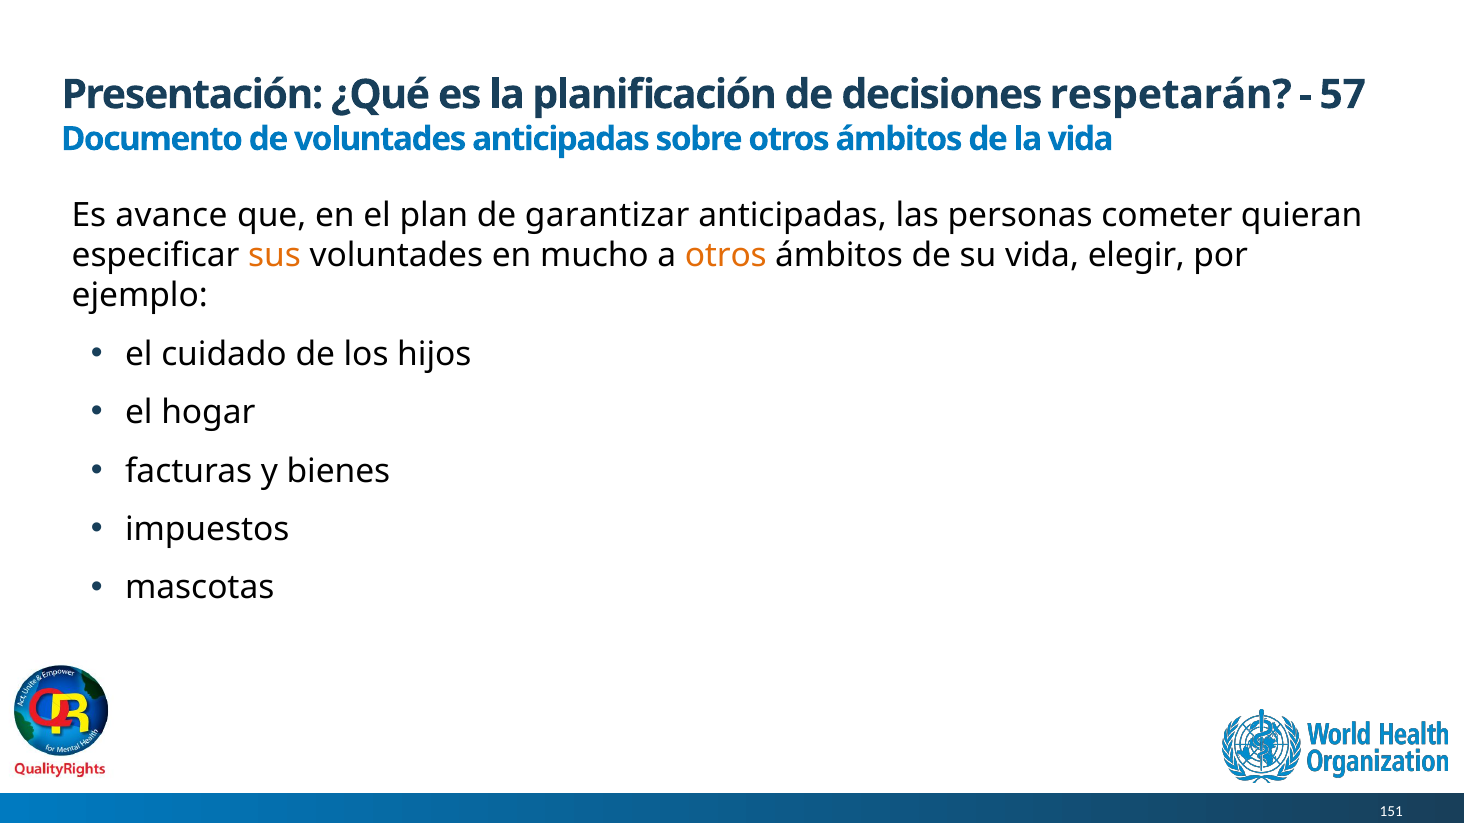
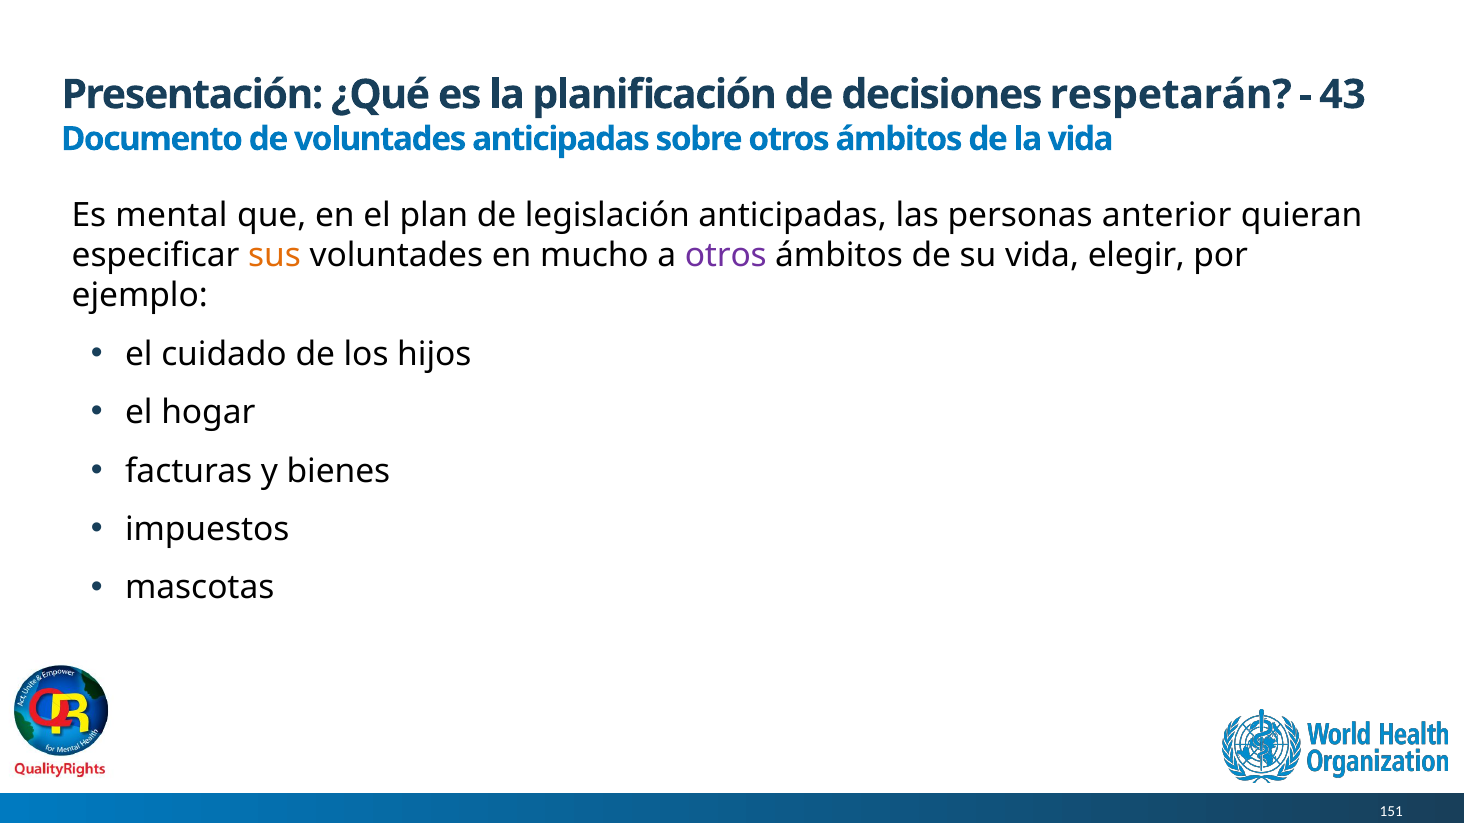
57: 57 -> 43 (1343, 95)
avance: avance -> mental (171, 215)
garantizar: garantizar -> legislación (607, 215)
cometer: cometer -> anterior (1167, 215)
otros colour: orange -> purple (726, 256)
